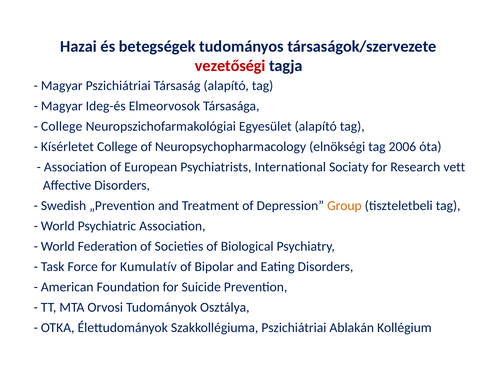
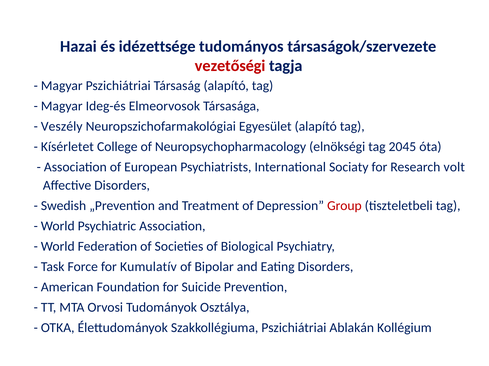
betegségek: betegségek -> idézettsége (157, 46)
College: College -> Veszély (62, 127)
2006: 2006 -> 2045 (402, 147)
vett: vett -> volt (454, 167)
Group colour: orange -> red (344, 206)
